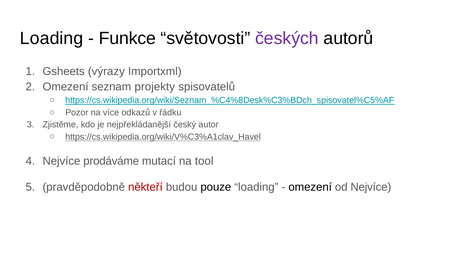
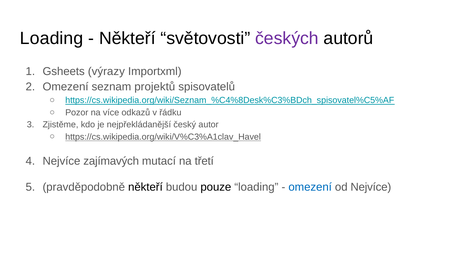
Funkce: Funkce -> Někteří (127, 38)
projekty: projekty -> projektů (155, 87)
prodáváme: prodáváme -> zajímavých (111, 161)
tool: tool -> třetí (204, 161)
někteří colour: red -> black (145, 187)
omezení colour: black -> blue (310, 187)
